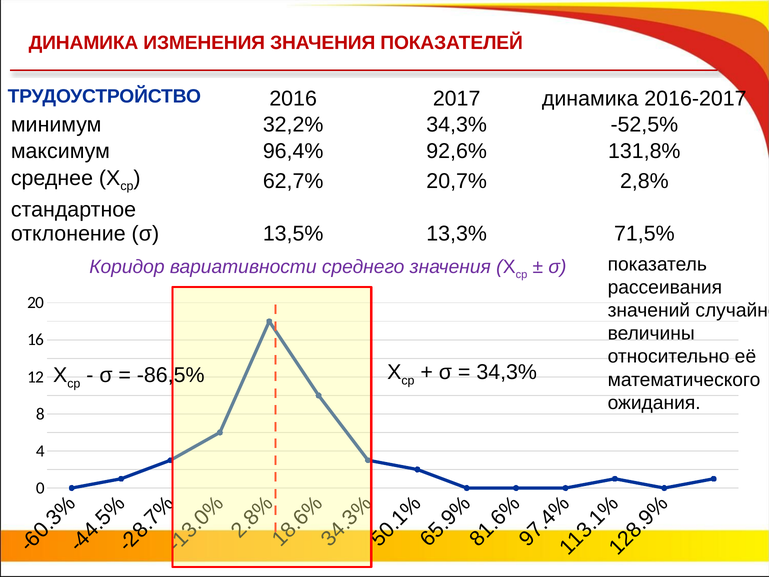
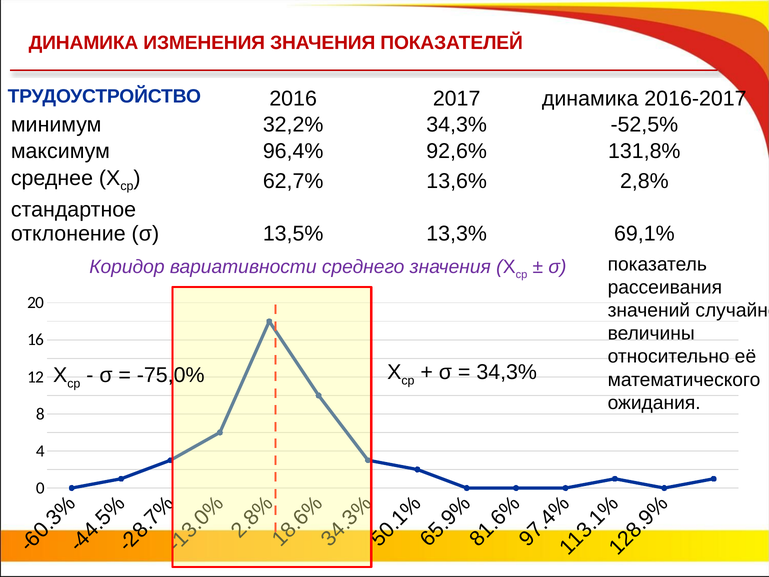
20,7%: 20,7% -> 13,6% (457, 181)
71,5%: 71,5% -> 69,1% (644, 233)
-86,5%: -86,5% -> -75,0% (171, 375)
